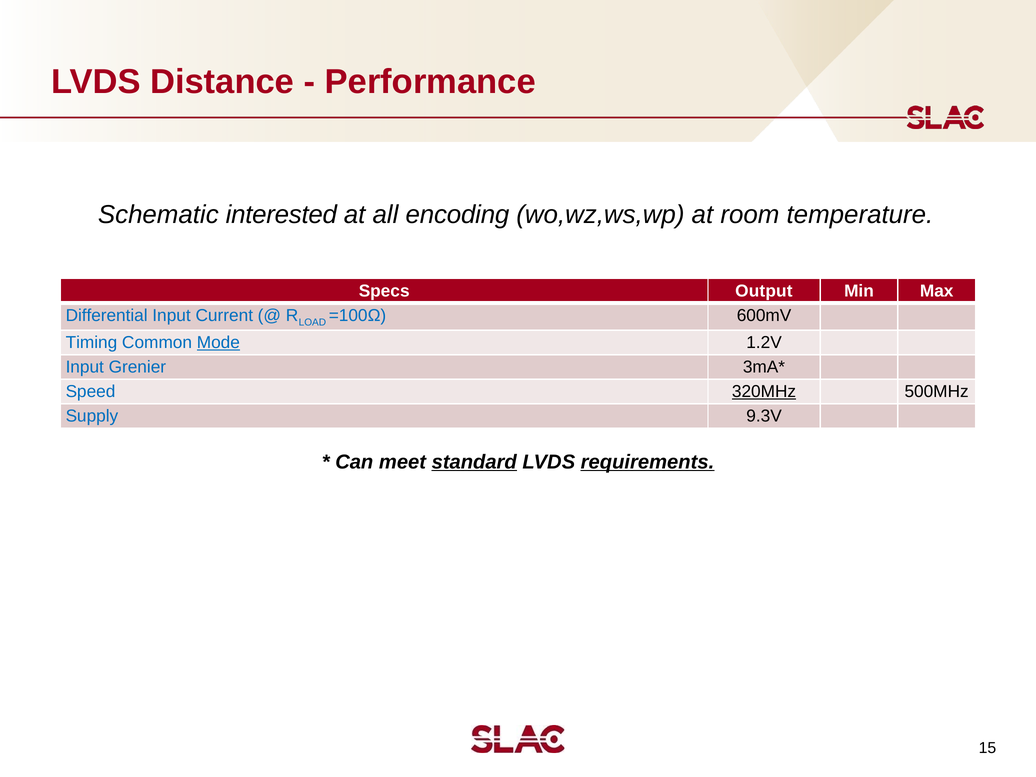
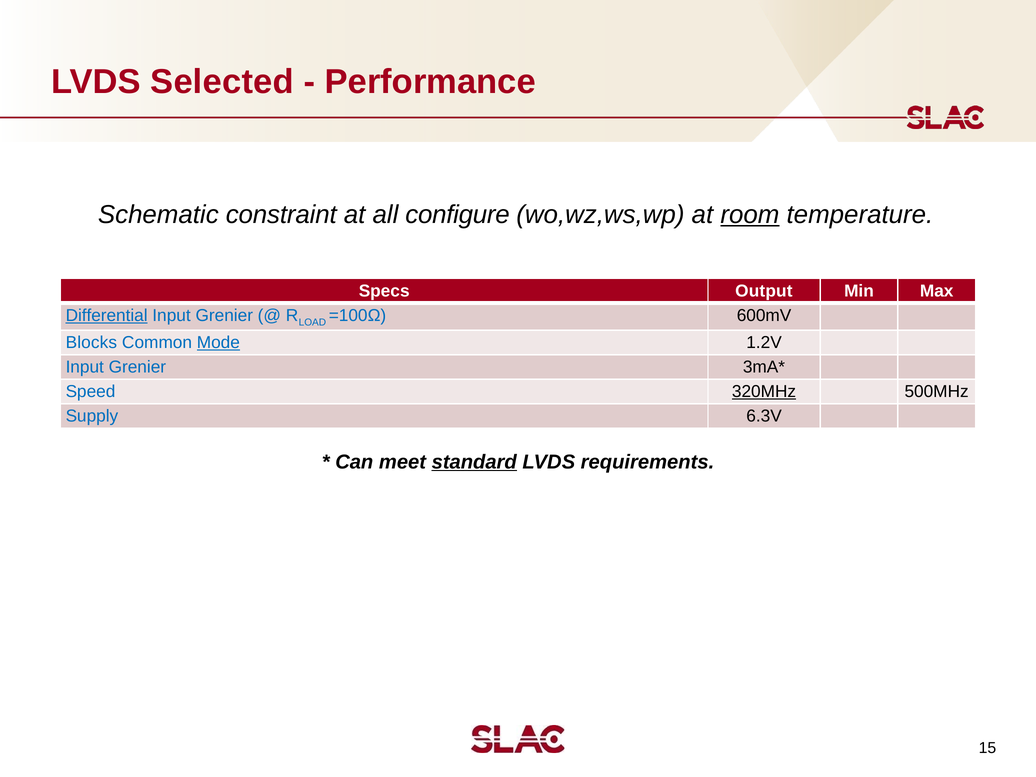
Distance: Distance -> Selected (222, 82)
interested: interested -> constraint (281, 215)
encoding: encoding -> configure (458, 215)
room underline: none -> present (750, 215)
Differential underline: none -> present (107, 316)
Current: Current -> Grenier (224, 316)
Timing: Timing -> Blocks (91, 343)
9.3V: 9.3V -> 6.3V (764, 416)
requirements underline: present -> none (647, 462)
